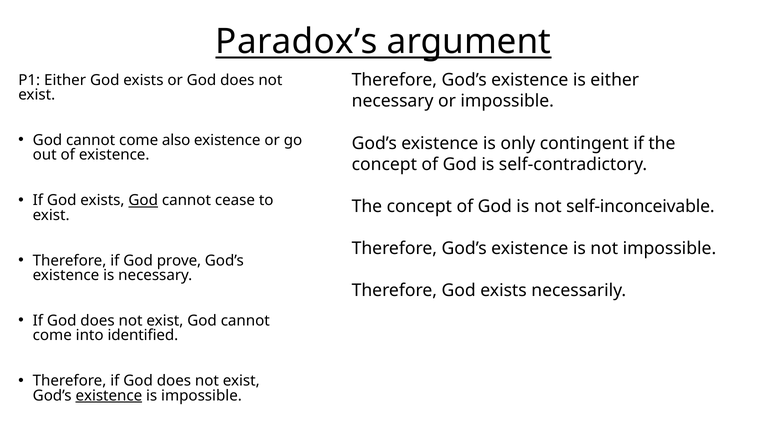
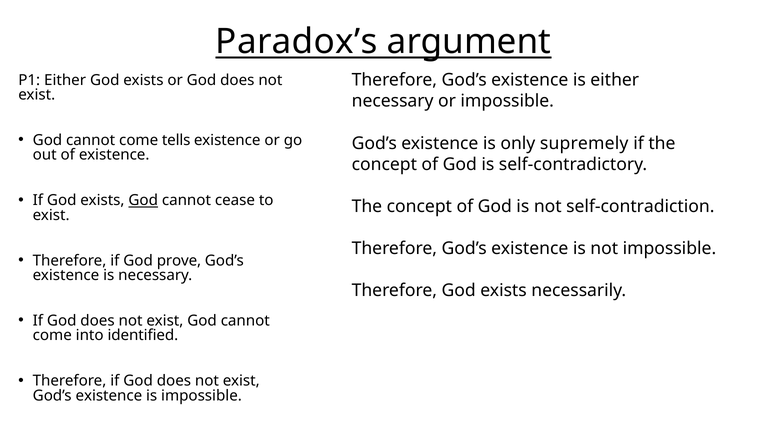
also: also -> tells (176, 140)
contingent: contingent -> supremely (584, 143)
self-inconceivable: self-inconceivable -> self-contradiction (640, 207)
existence underline: present -> none (109, 396)
